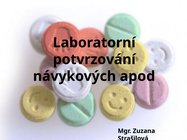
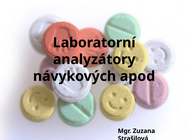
potvrzování: potvrzování -> analyzátory (94, 60)
